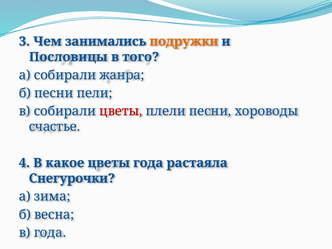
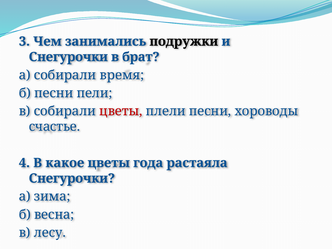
подружки colour: orange -> black (184, 41)
Пословицы: Пословицы -> Снегурочки (68, 57)
того: того -> брат (141, 57)
жанра: жанра -> время (122, 75)
в года: года -> лесу (50, 233)
